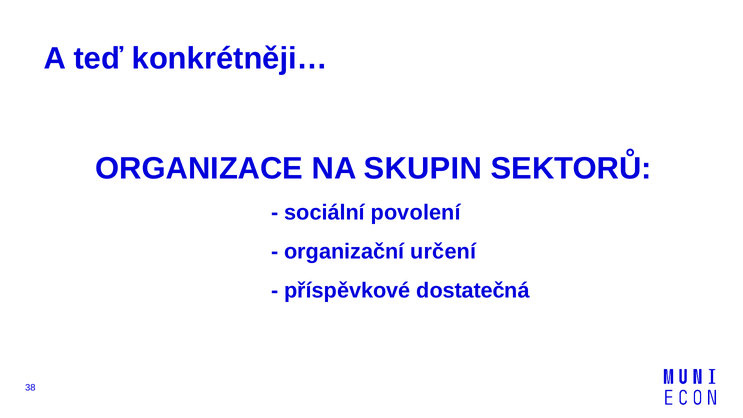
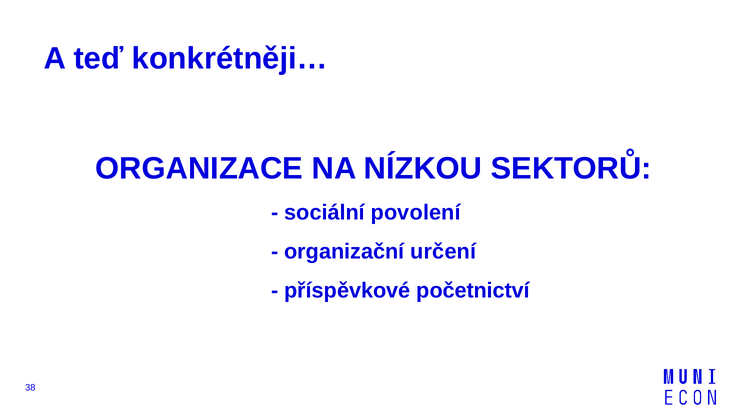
SKUPIN: SKUPIN -> NÍZKOU (423, 168)
dostatečná: dostatečná -> početnictví (473, 290)
